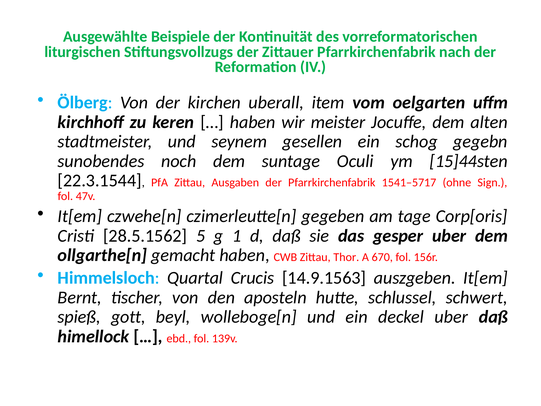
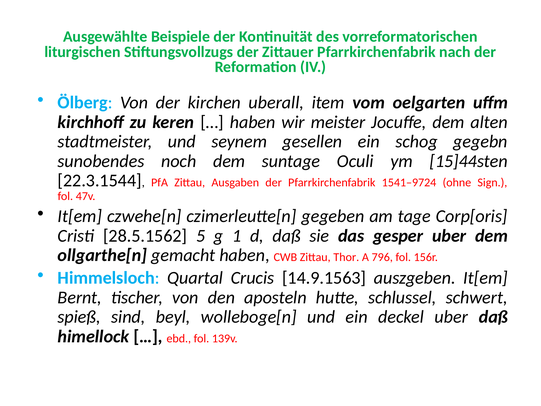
1541–5717: 1541–5717 -> 1541–9724 (409, 182)
670: 670 -> 796 (382, 257)
gott: gott -> sind (128, 317)
